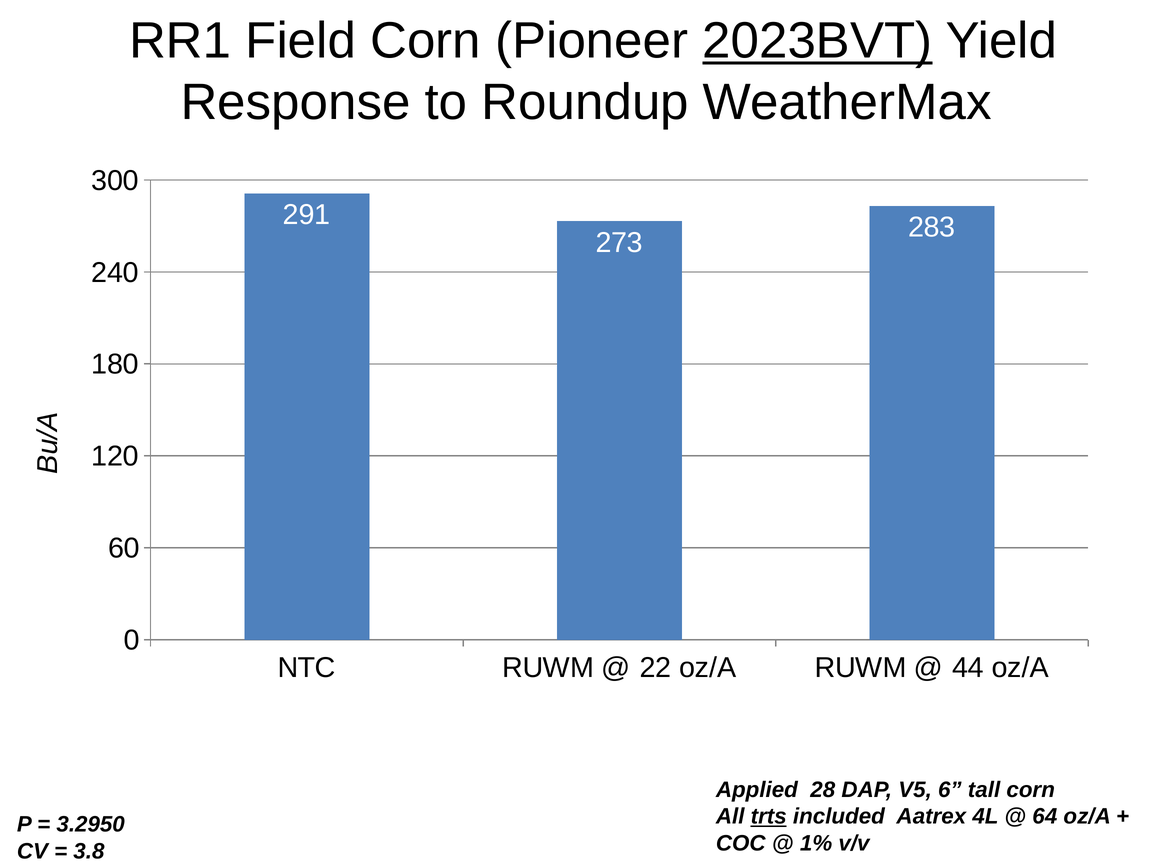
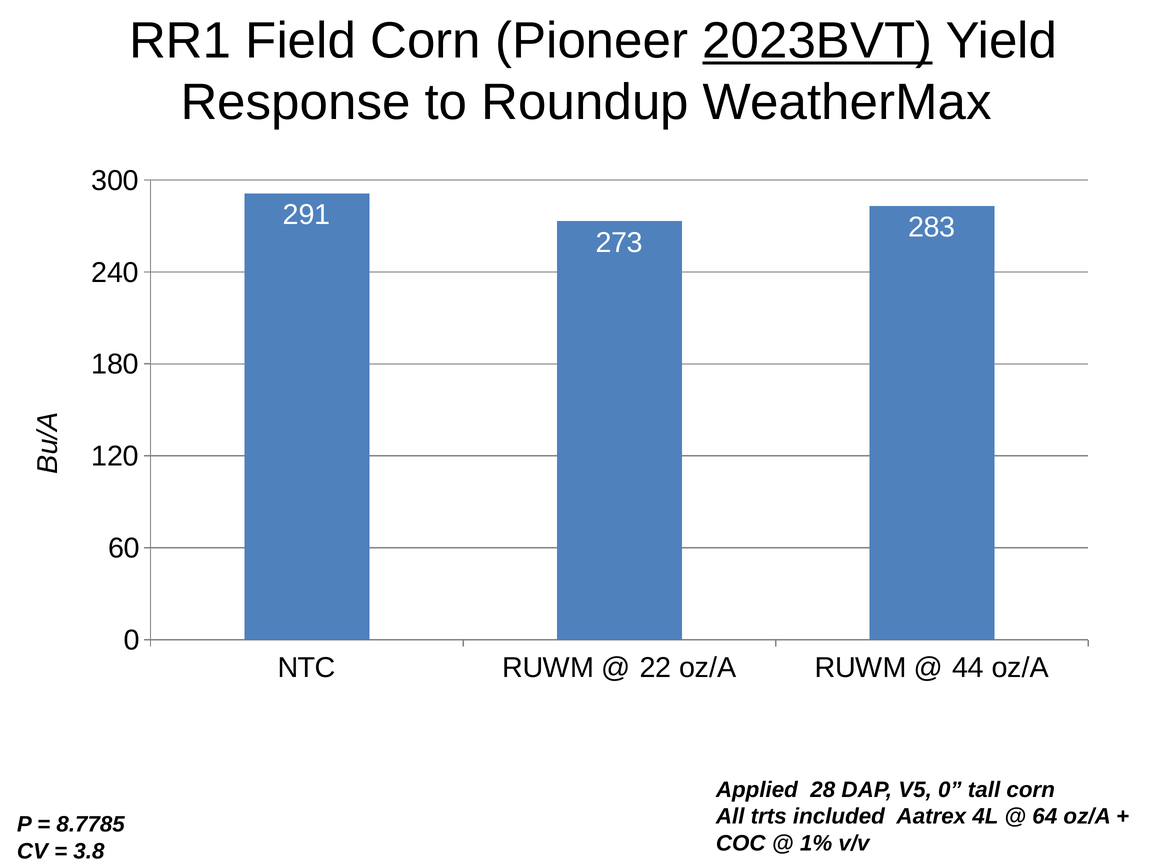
V5 6: 6 -> 0 (950, 790)
trts underline: present -> none (769, 816)
3.2950: 3.2950 -> 8.7785 (91, 824)
